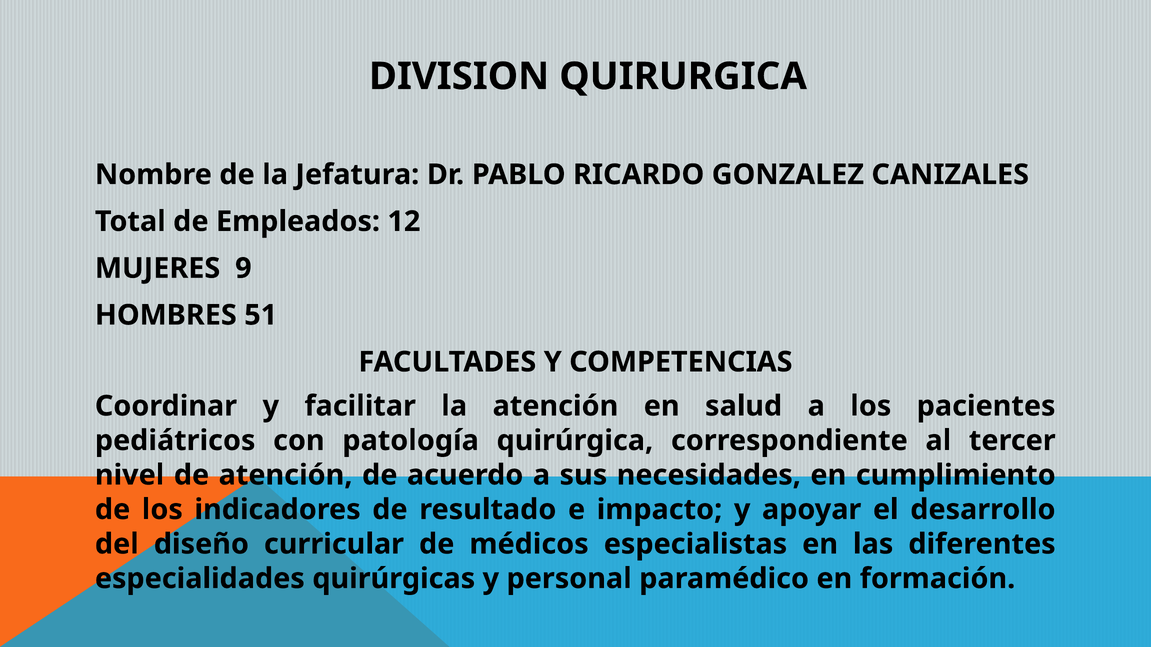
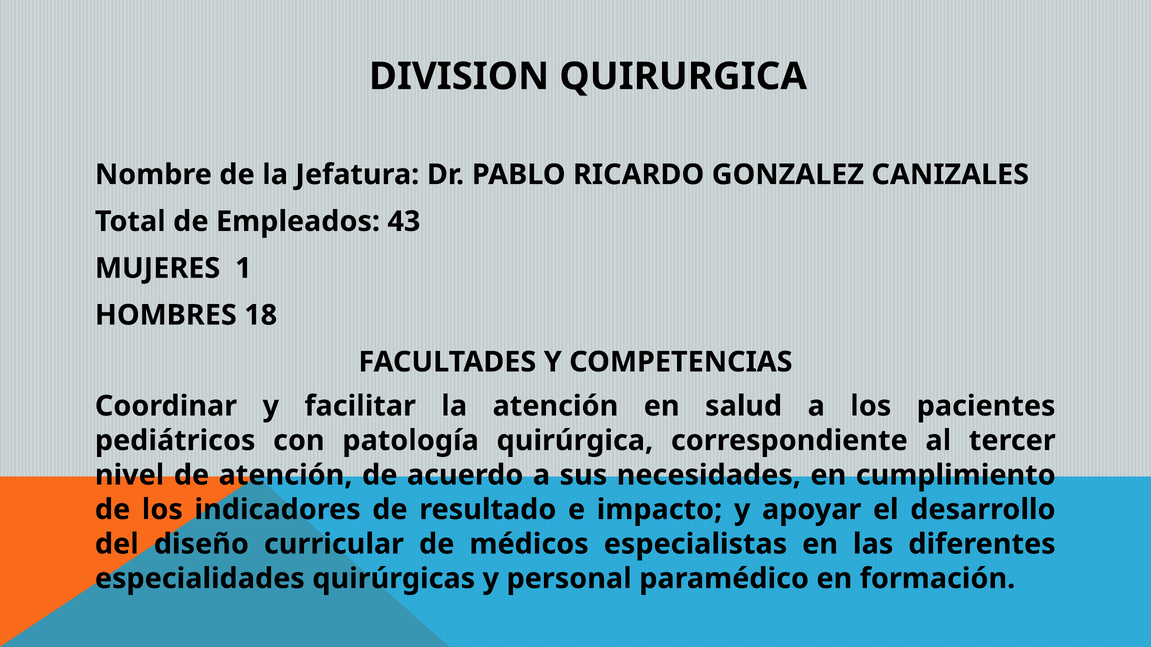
12: 12 -> 43 (404, 222)
9: 9 -> 1 (243, 268)
51: 51 -> 18 (261, 315)
